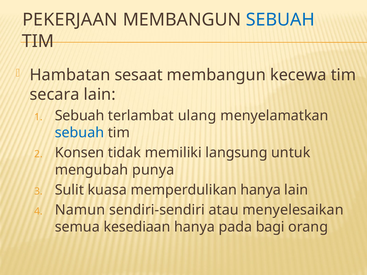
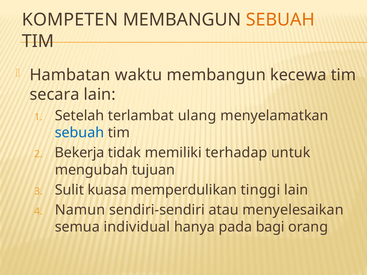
PEKERJAAN: PEKERJAAN -> KOMPETEN (70, 20)
SEBUAH colour: blue -> orange (280, 20)
sesaat: sesaat -> waktu (138, 75)
Sebuah: Sebuah -> Setelah (80, 116)
Konsen: Konsen -> Bekerja (80, 153)
langsung: langsung -> terhadap (236, 153)
punya: punya -> tujuan (153, 170)
memperdulikan hanya: hanya -> tinggi (260, 190)
kesediaan: kesediaan -> individual (137, 227)
